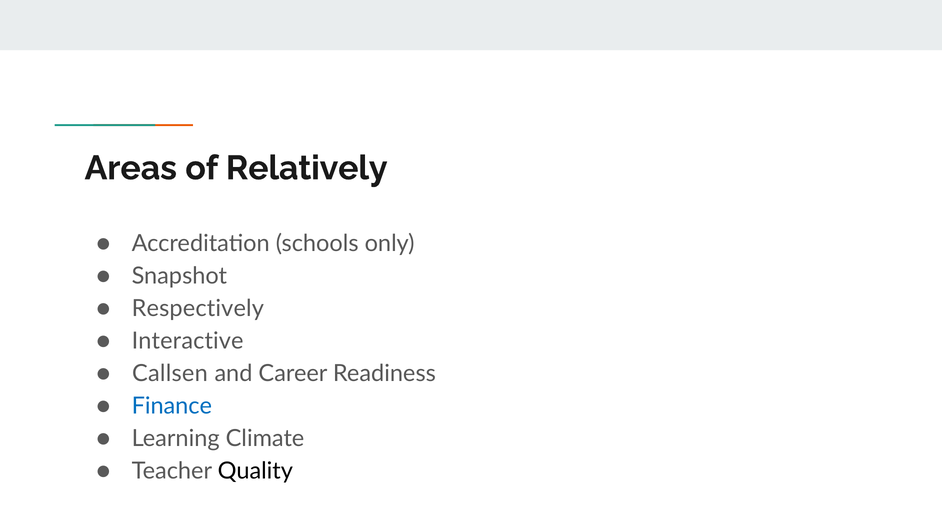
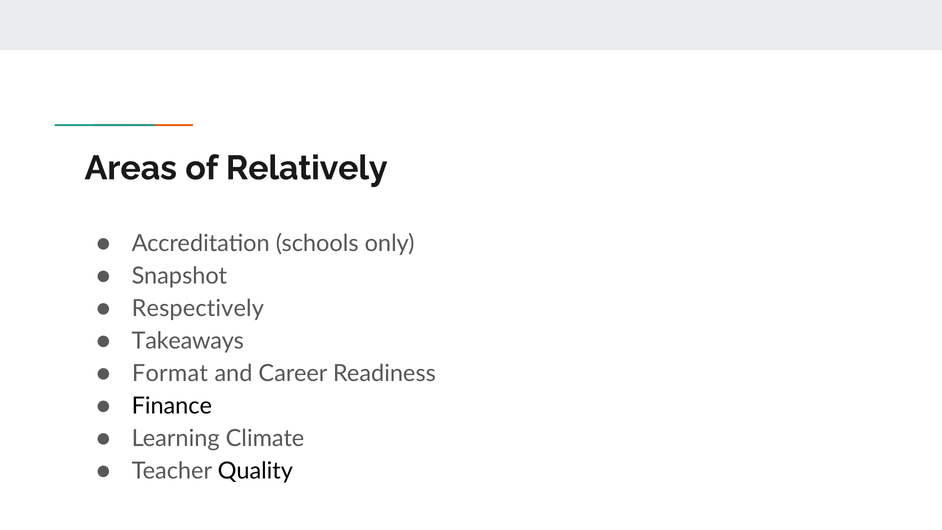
Interactive: Interactive -> Takeaways (188, 341)
Callsen: Callsen -> Format (170, 374)
Finance colour: blue -> black (172, 406)
